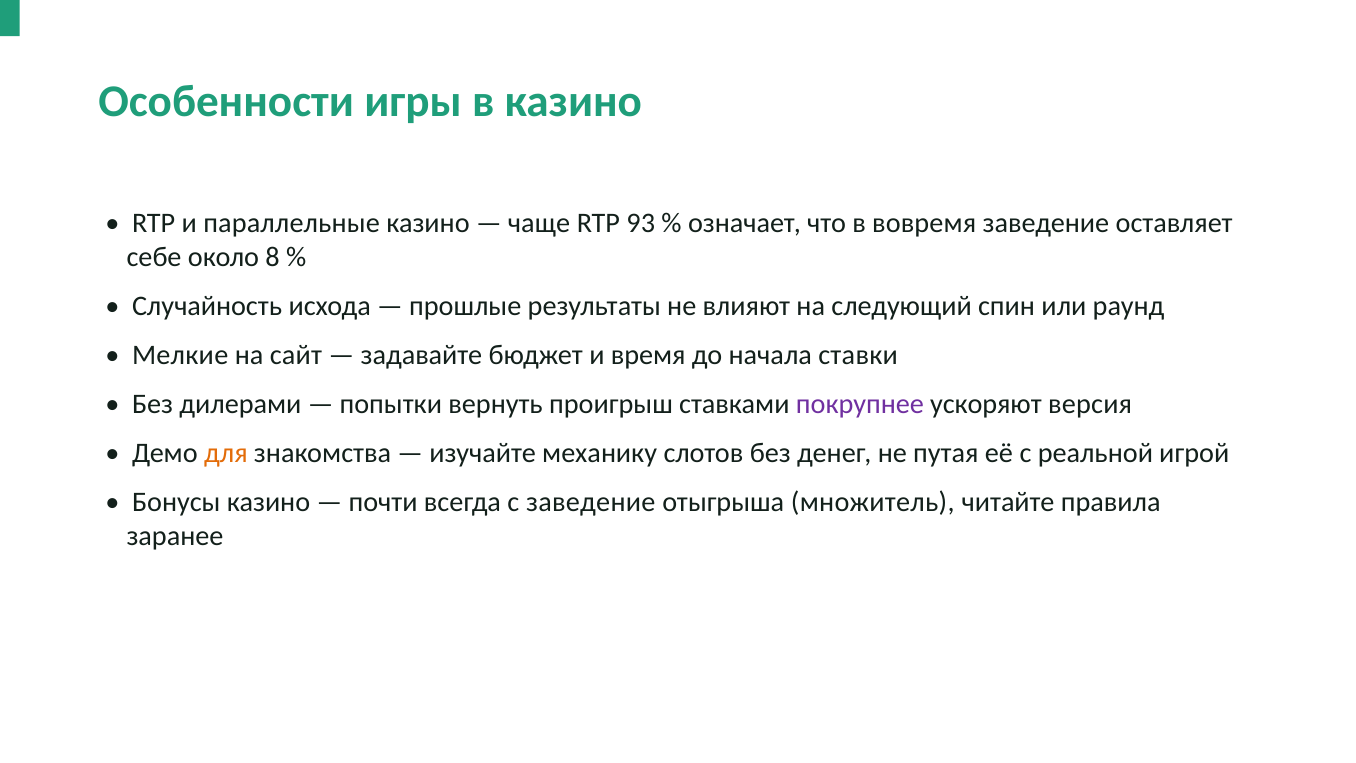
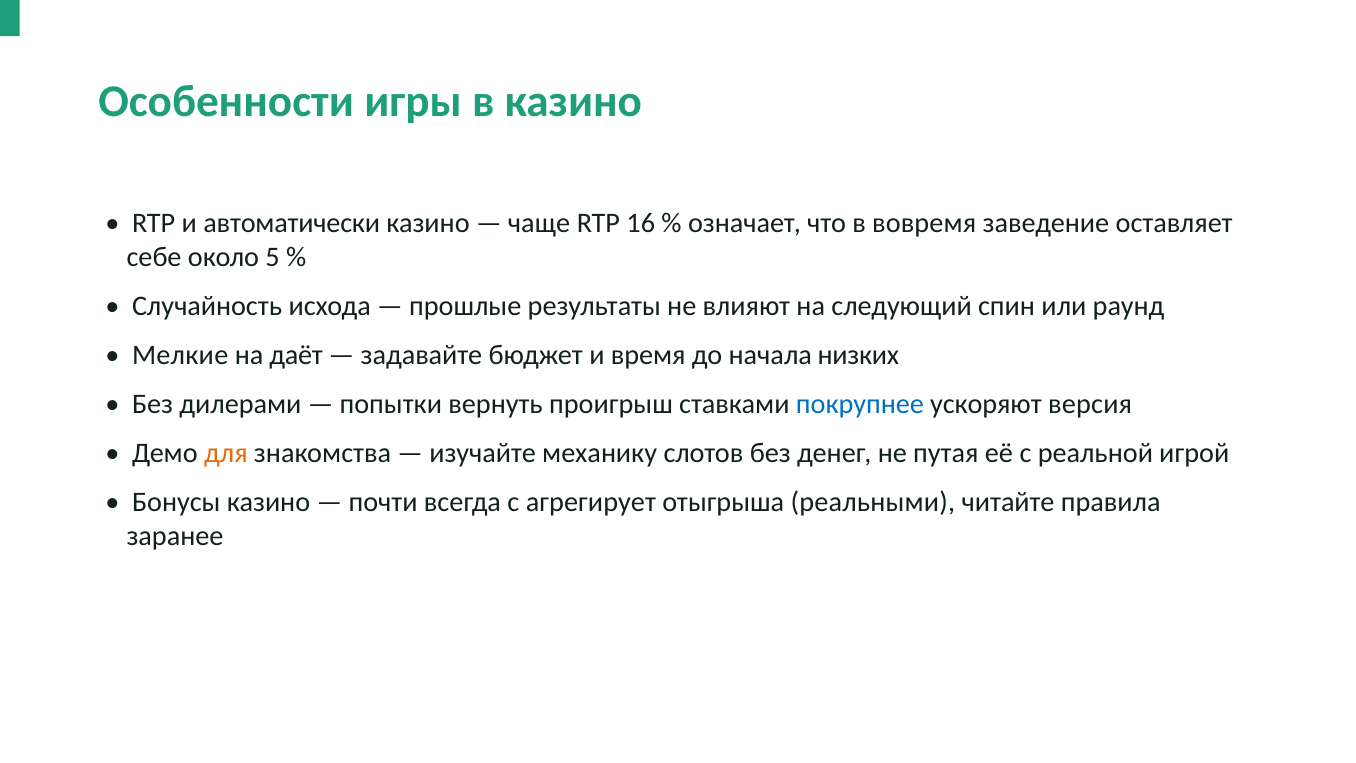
параллельные: параллельные -> автоматически (292, 223)
93: 93 -> 16 (641, 223)
8: 8 -> 5 (273, 257)
сайт: сайт -> даёт (296, 355)
ставки: ставки -> низких (858, 355)
покрупнее colour: purple -> blue (860, 404)
с заведение: заведение -> агрегирует (591, 502)
множитель: множитель -> реальными (873, 502)
